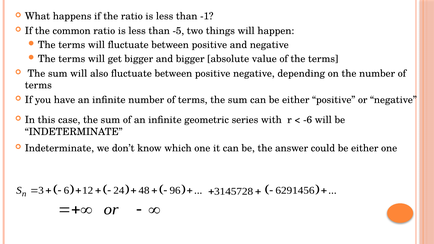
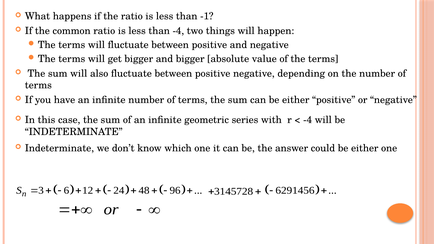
than -5: -5 -> -4 (178, 31)
-6: -6 -> -4 (308, 120)
